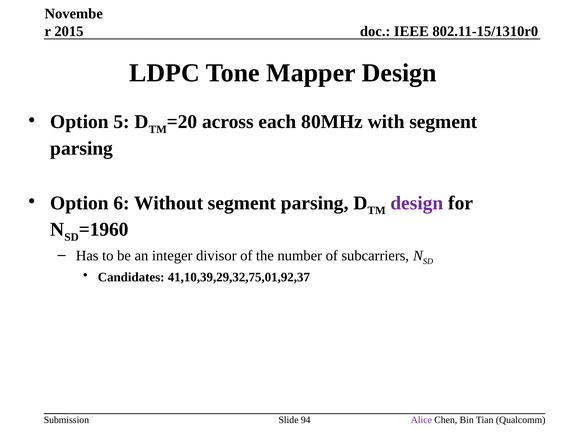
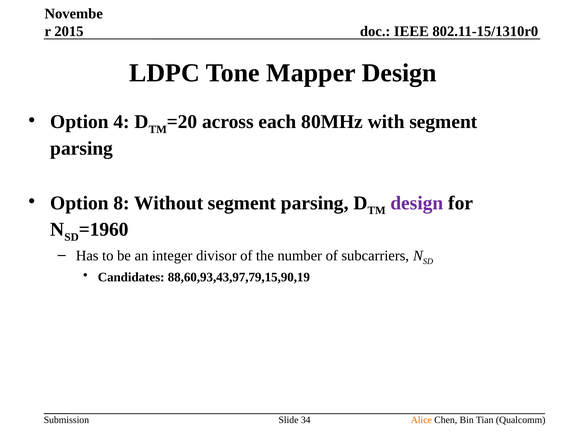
5: 5 -> 4 (122, 122)
6: 6 -> 8 (122, 203)
41,10,39,29,32,75,01,92,37: 41,10,39,29,32,75,01,92,37 -> 88,60,93,43,97,79,15,90,19 (239, 277)
94: 94 -> 34 (306, 420)
Alice colour: purple -> orange (421, 420)
